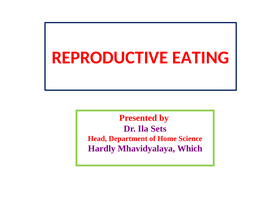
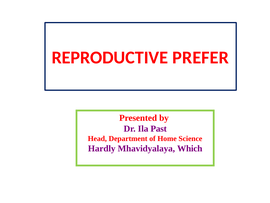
EATING: EATING -> PREFER (201, 57)
Sets: Sets -> Past (159, 128)
